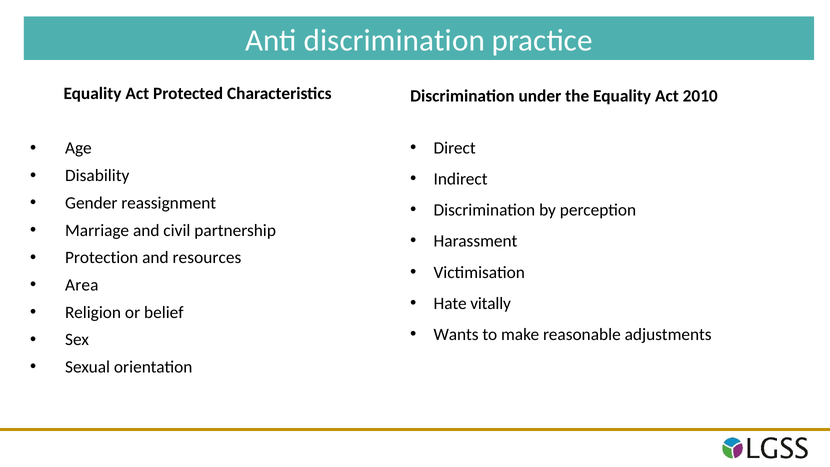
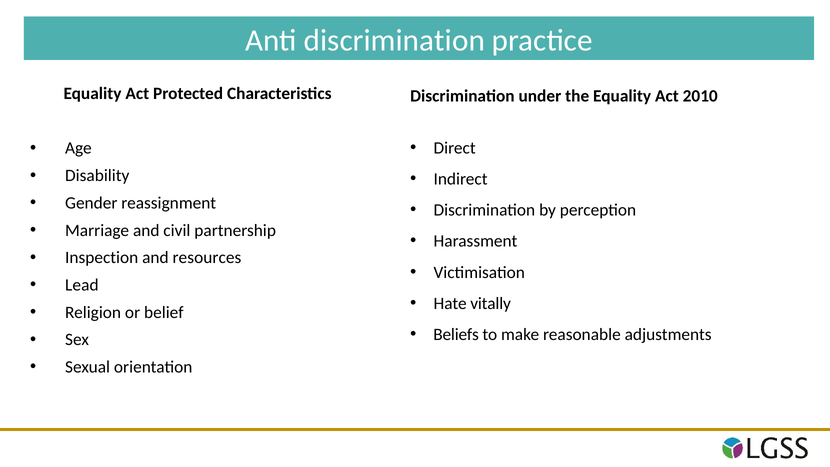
Protection: Protection -> Inspection (102, 258)
Area: Area -> Lead (82, 285)
Wants: Wants -> Beliefs (456, 335)
